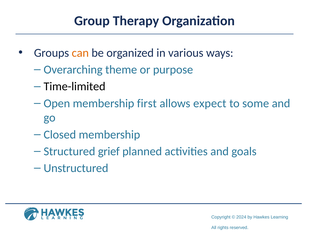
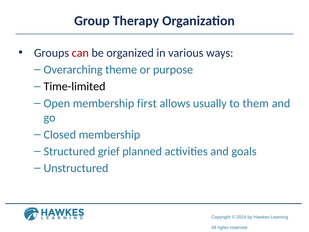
can colour: orange -> red (80, 53)
expect: expect -> usually (210, 103)
some: some -> them (256, 103)
